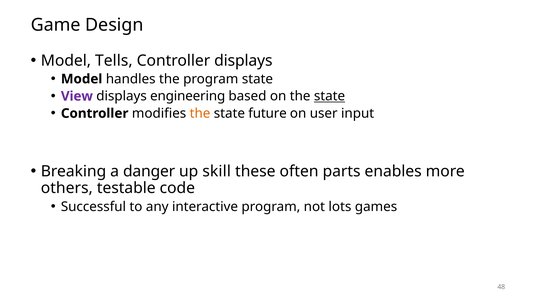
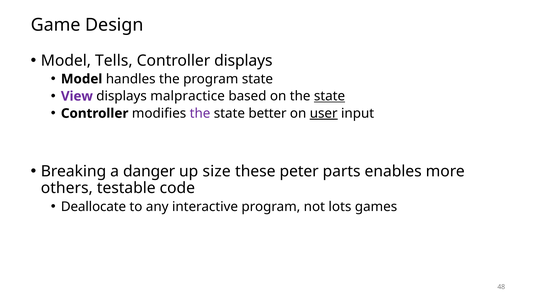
engineering: engineering -> malpractice (188, 96)
the colour: orange -> purple (200, 114)
future: future -> better (268, 114)
user underline: none -> present (324, 114)
skill: skill -> size (217, 172)
often: often -> peter (299, 172)
Successful: Successful -> Deallocate (93, 207)
